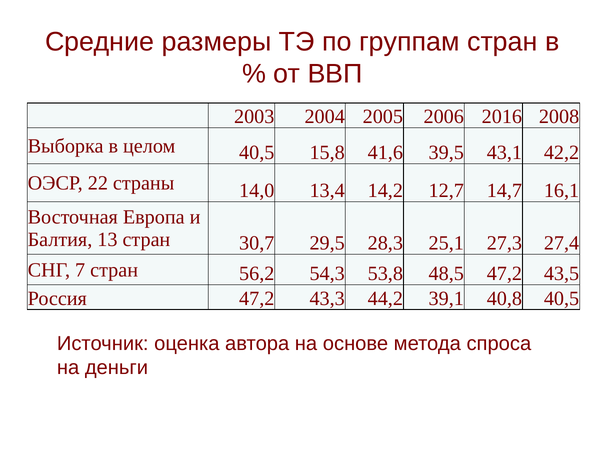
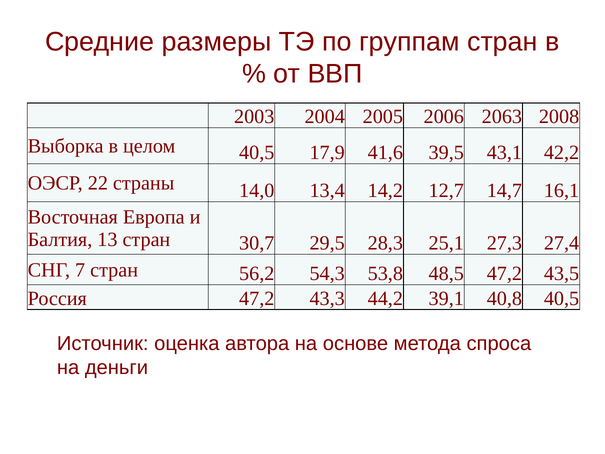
2016: 2016 -> 2063 (502, 117)
15,8: 15,8 -> 17,9 (327, 153)
